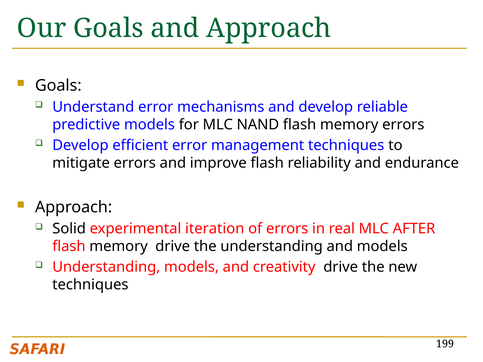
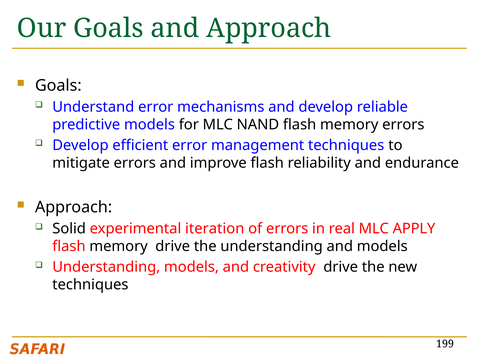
AFTER: AFTER -> APPLY (414, 229)
